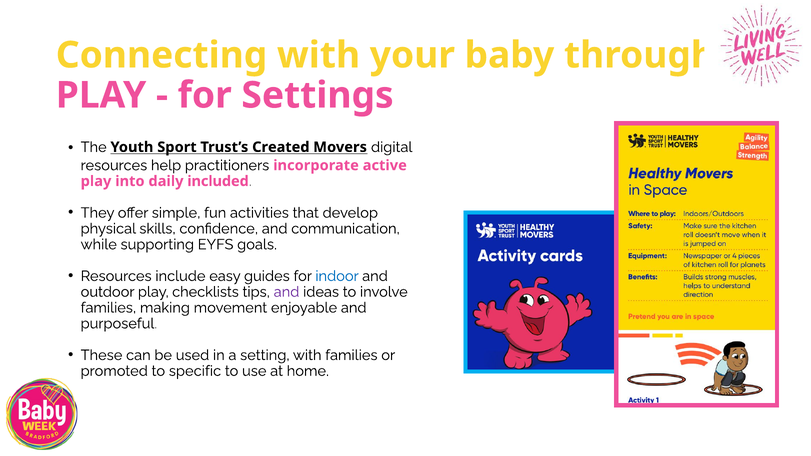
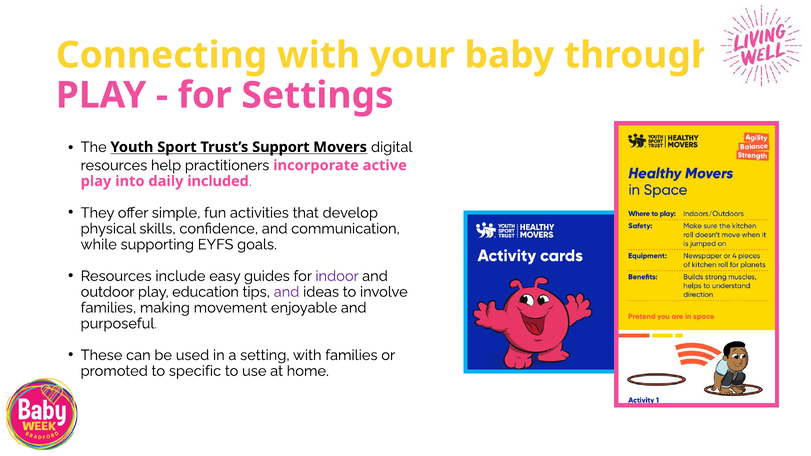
Created: Created -> Support (281, 147)
indoor colour: blue -> purple (337, 276)
checklists: checklists -> education (206, 292)
